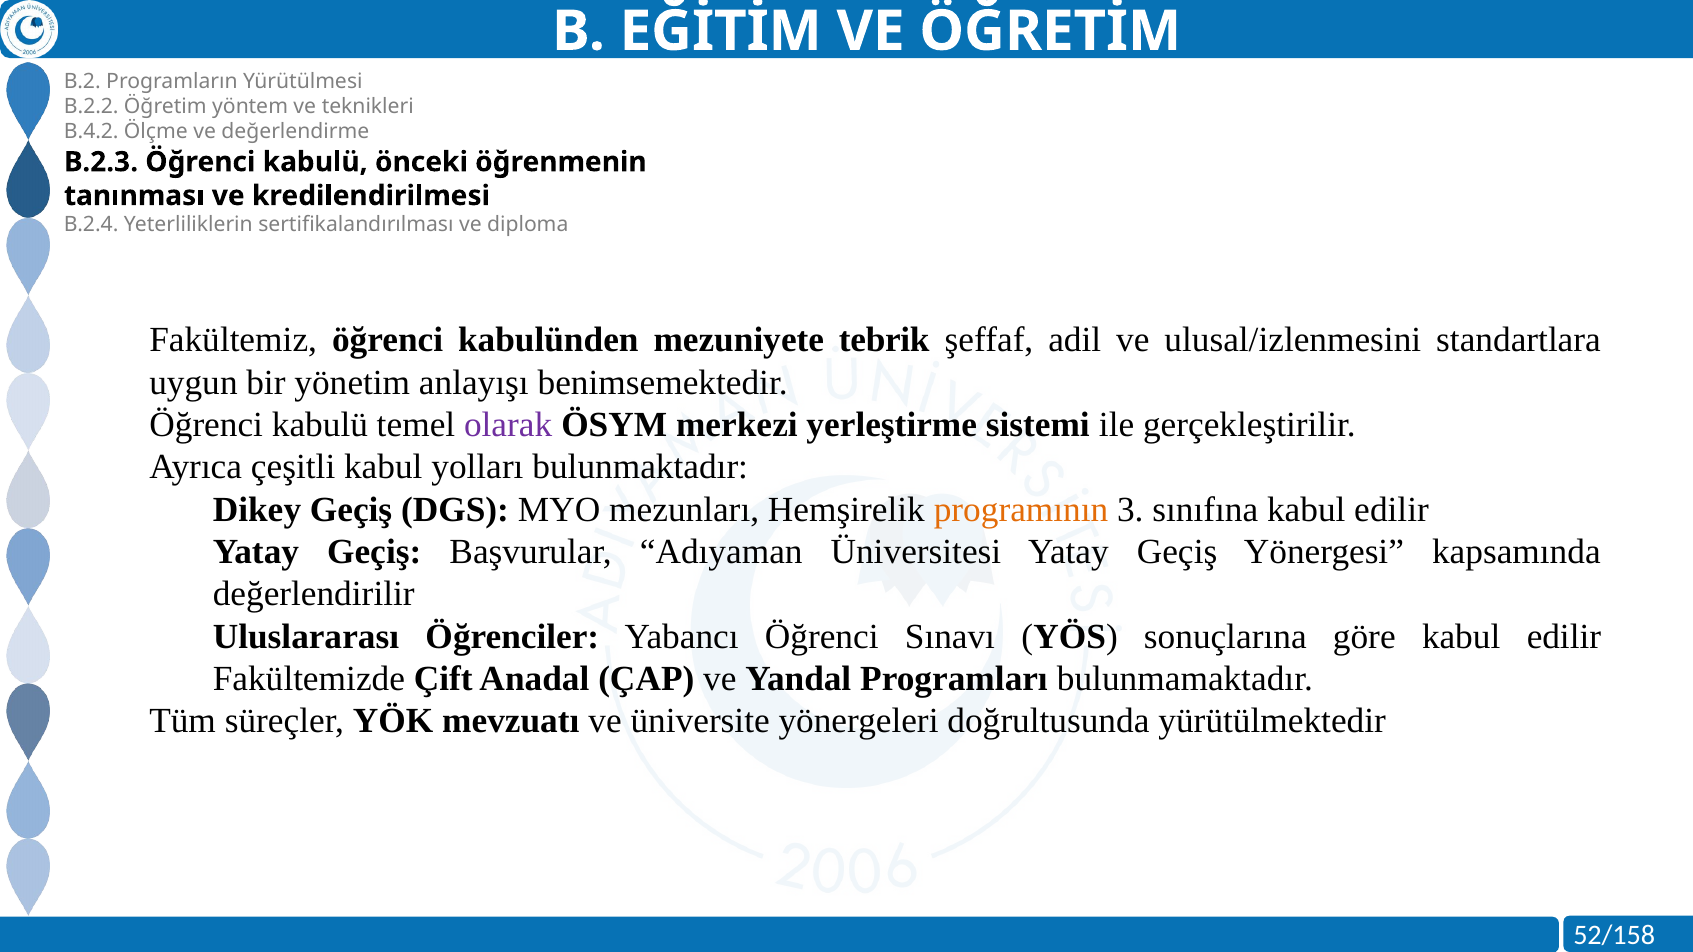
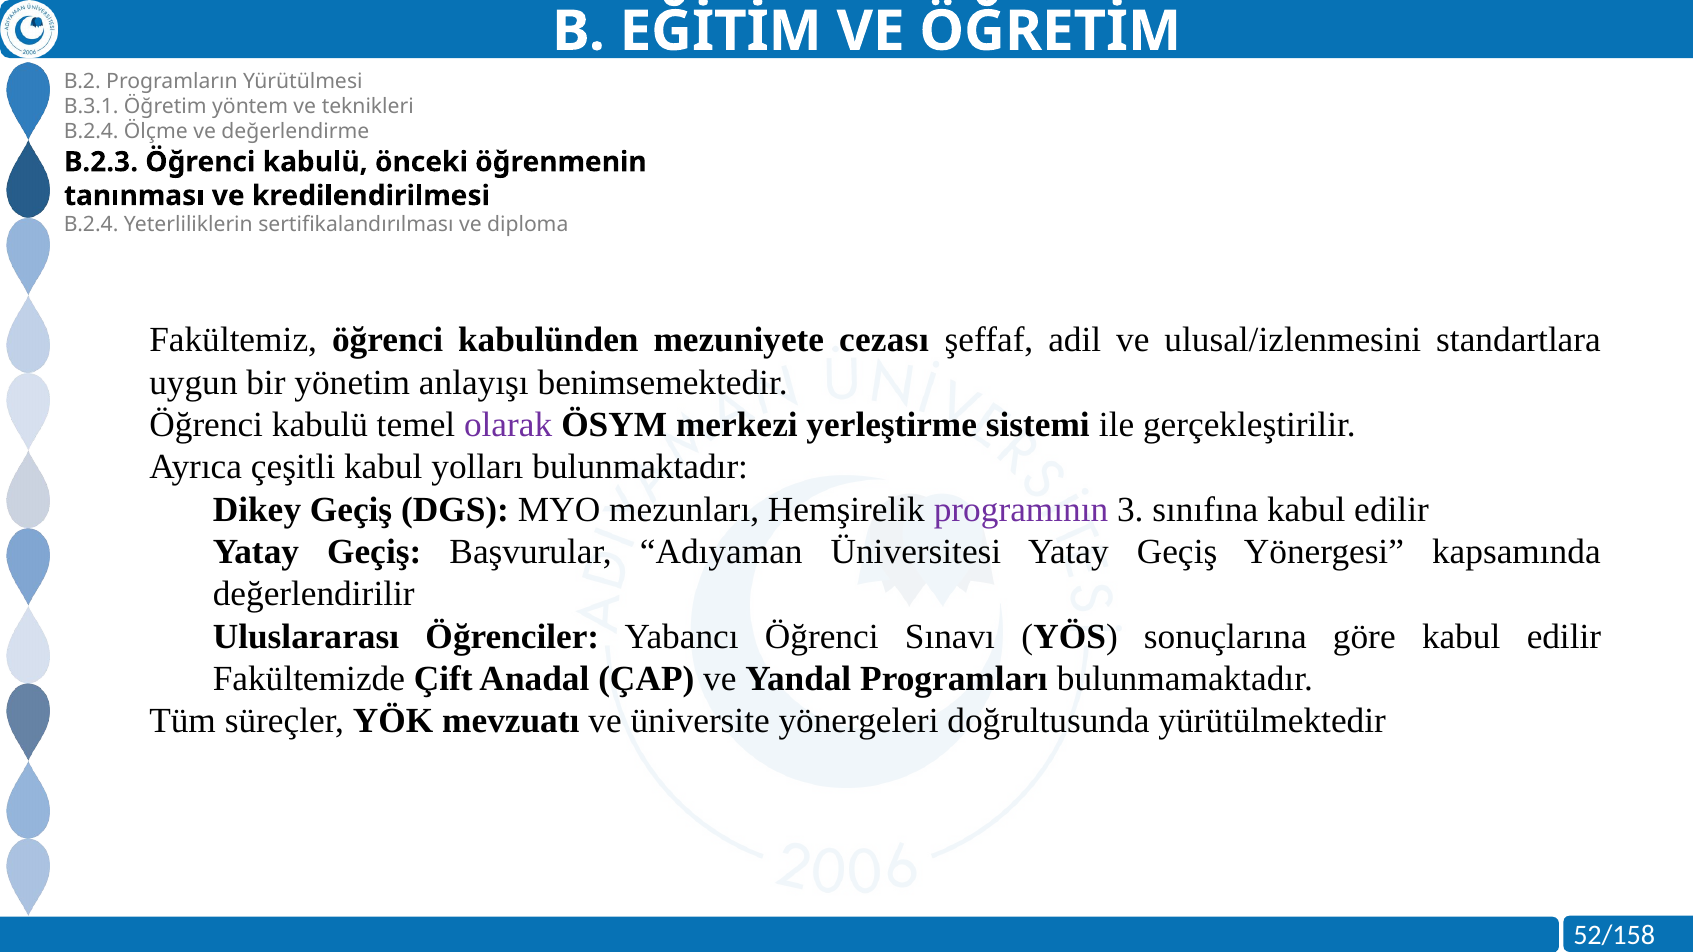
B.2.2: B.2.2 -> B.3.1 (91, 106)
B.4.2: B.4.2 -> B.2.4 (91, 132)
tebrik: tebrik -> cezası (884, 340)
programının colour: orange -> purple (1021, 510)
